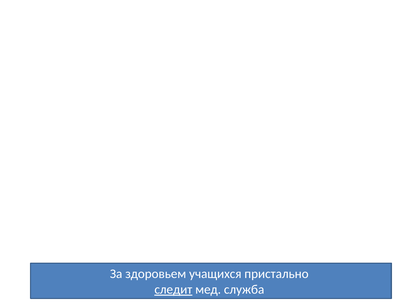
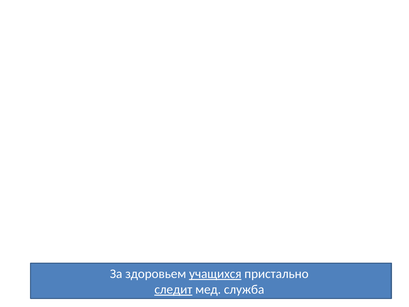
учащихся underline: none -> present (215, 274)
